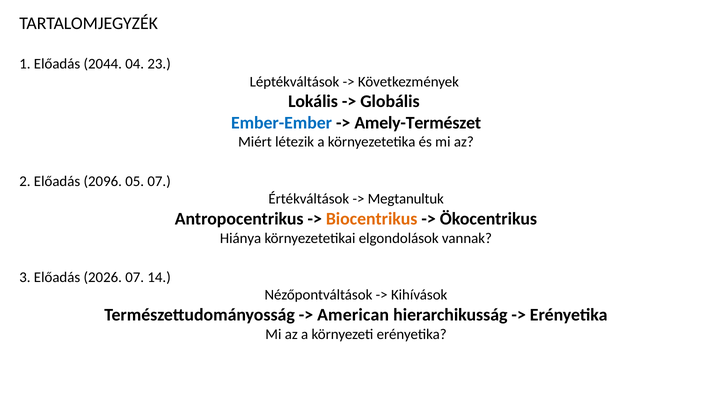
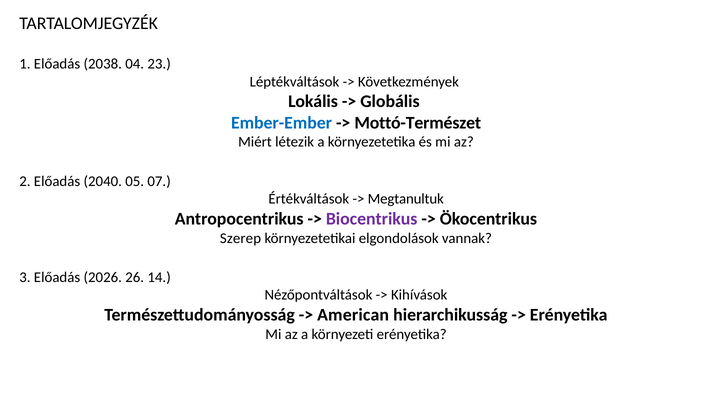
2044: 2044 -> 2038 (103, 64)
Amely-Természet: Amely-Természet -> Mottó-Természet (418, 123)
2096: 2096 -> 2040 (103, 181)
Biocentrikus colour: orange -> purple (372, 219)
Hiánya: Hiánya -> Szerep (240, 238)
2026 07: 07 -> 26 (135, 278)
